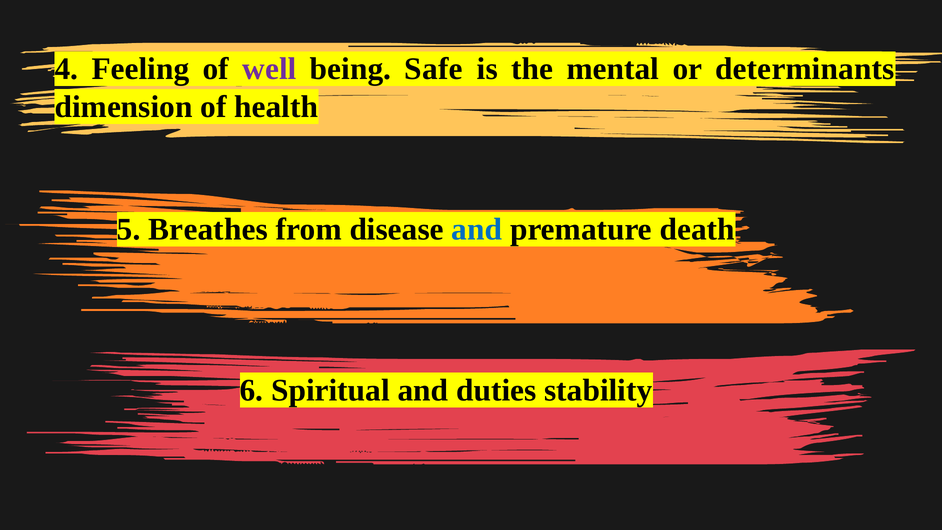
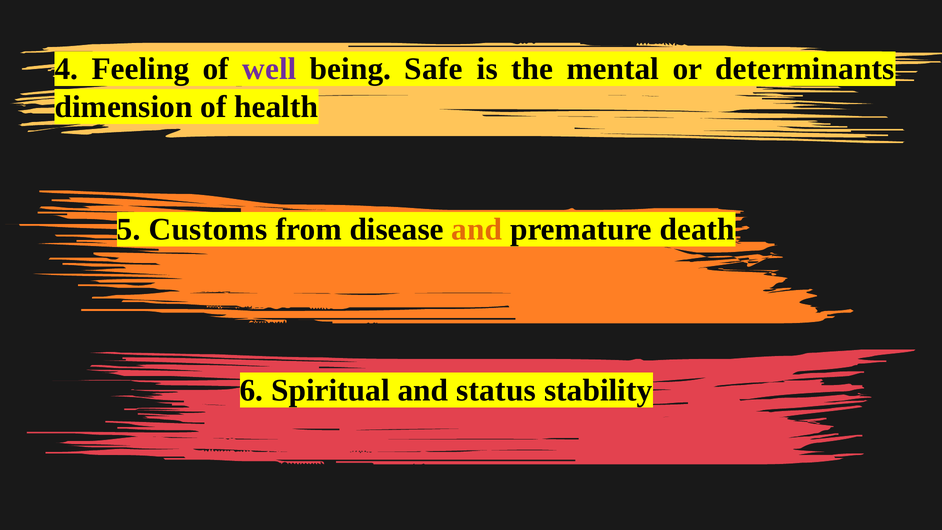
Breathes: Breathes -> Customs (208, 229)
and colour: blue -> orange (477, 229)
duties: duties -> status (496, 390)
